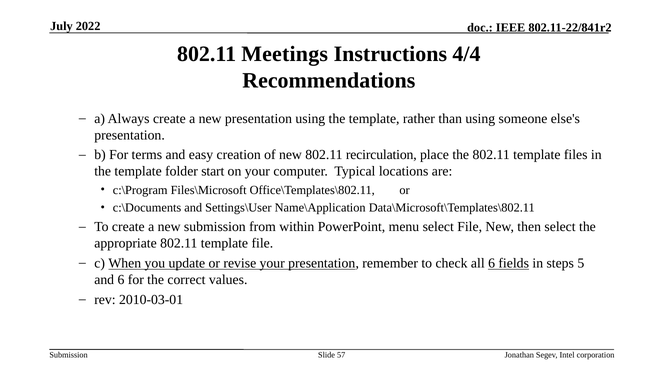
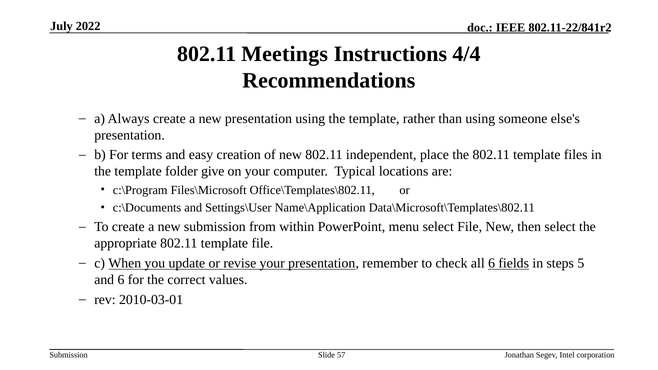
recirculation: recirculation -> independent (381, 155)
start: start -> give (213, 171)
